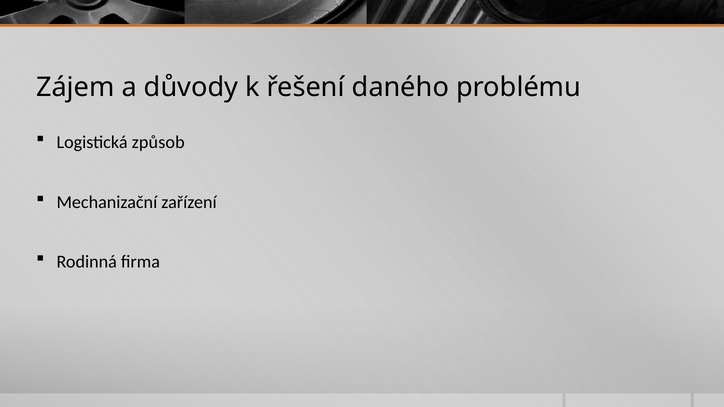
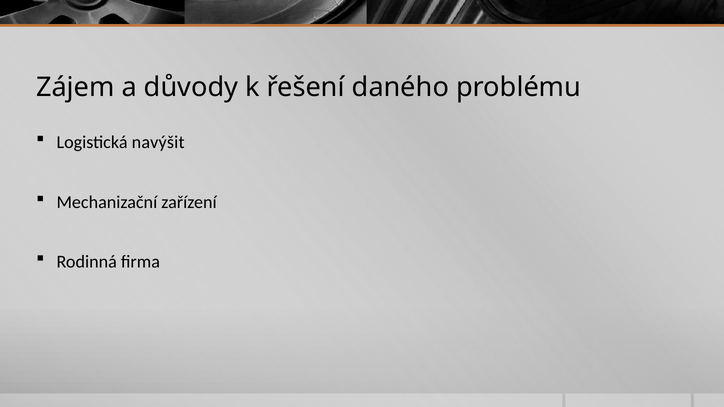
způsob: způsob -> navýšit (158, 142)
